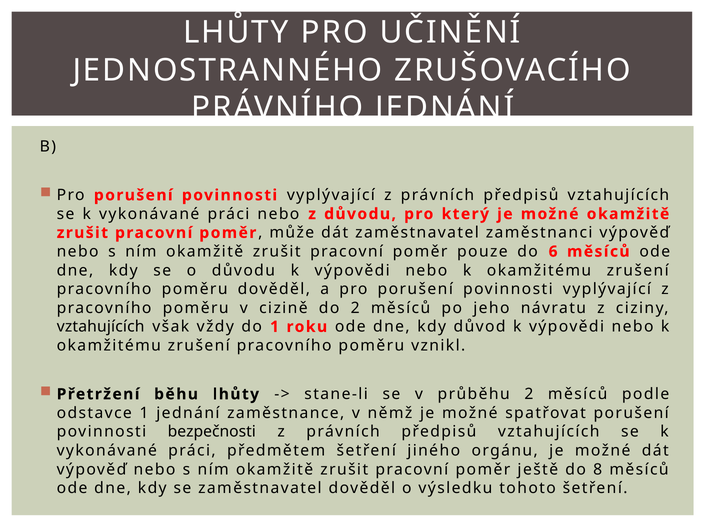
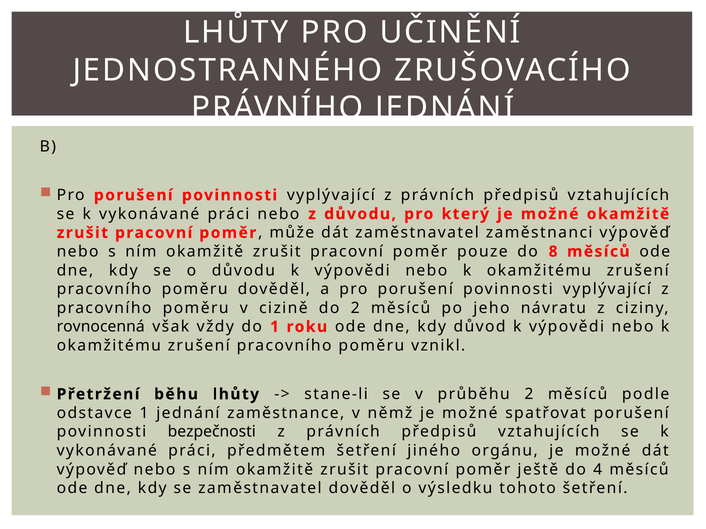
6: 6 -> 8 (553, 252)
vztahujících: vztahujících -> rovnocenná (101, 327)
8: 8 -> 4 (598, 470)
